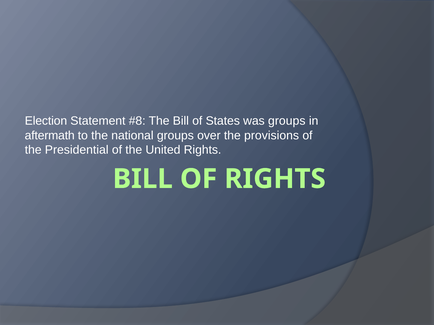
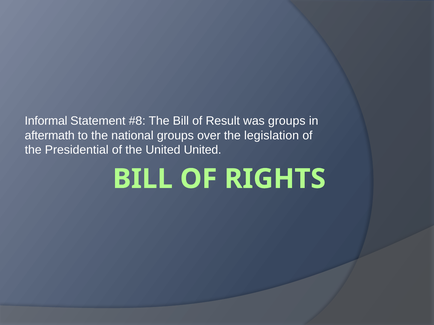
Election: Election -> Informal (46, 121)
States: States -> Result (223, 121)
provisions: provisions -> legislation (272, 136)
United Rights: Rights -> United (203, 150)
